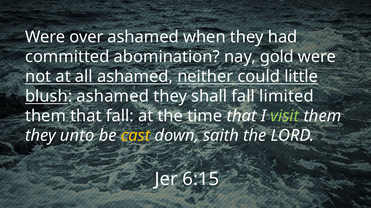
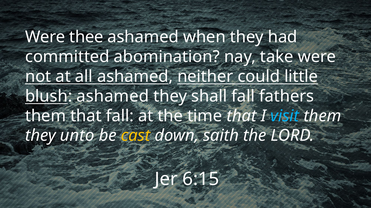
over: over -> thee (86, 37)
gold: gold -> take (277, 57)
limited: limited -> fathers (287, 96)
visit colour: light green -> light blue (285, 116)
